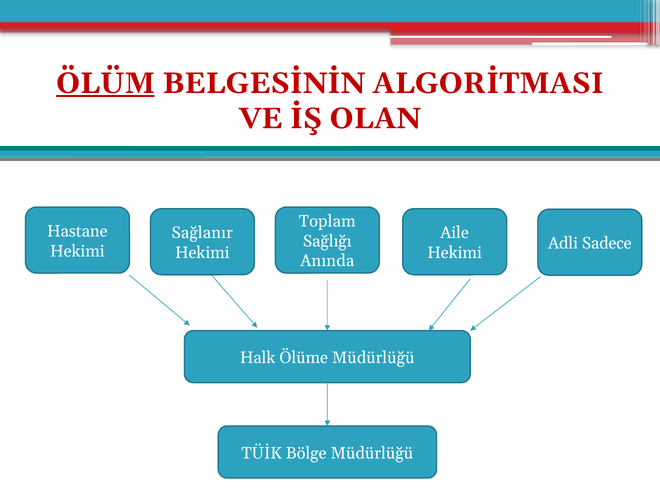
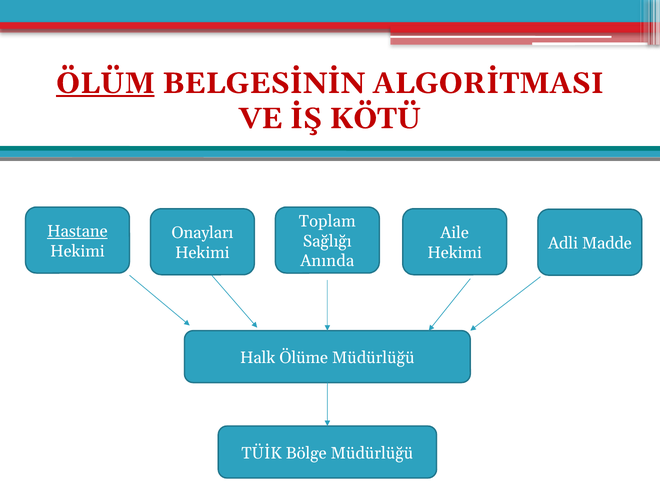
OLAN: OLAN -> KÖTÜ (375, 118)
Hastane underline: none -> present (77, 231)
Sağlanır: Sağlanır -> Onayları (202, 233)
Sadece: Sadece -> Madde (607, 243)
